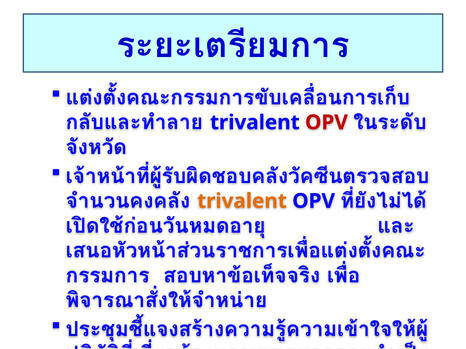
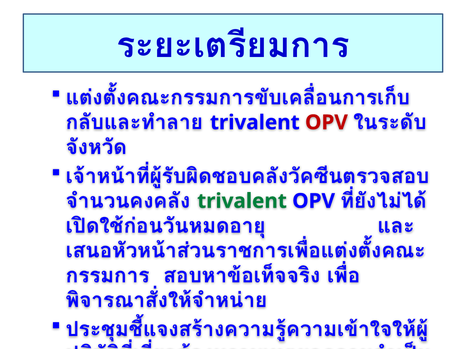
trivalent colour: orange -> green (242, 201)
